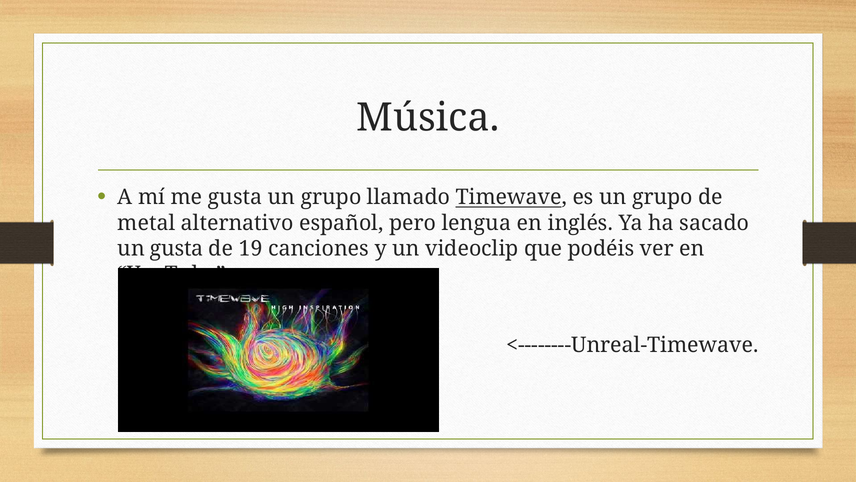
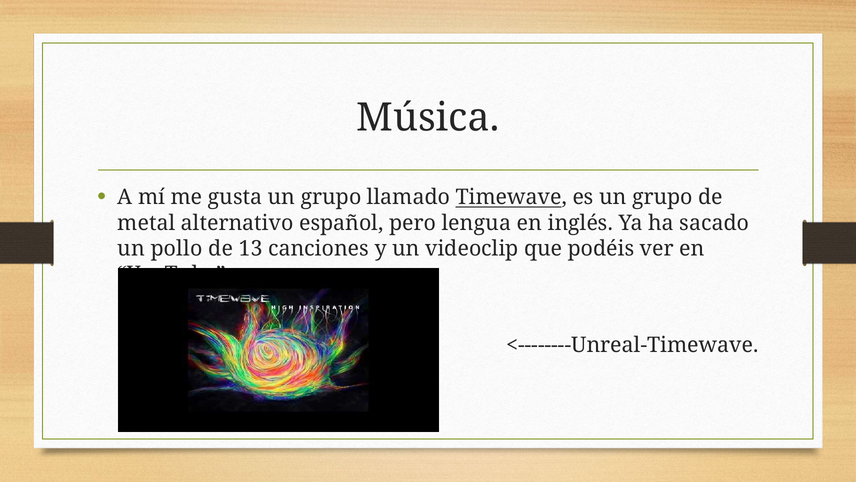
un gusta: gusta -> pollo (177, 248)
19: 19 -> 13 (251, 248)
